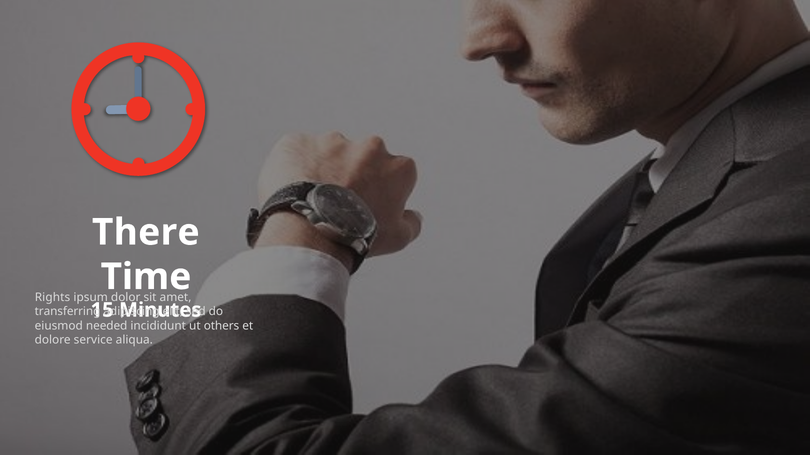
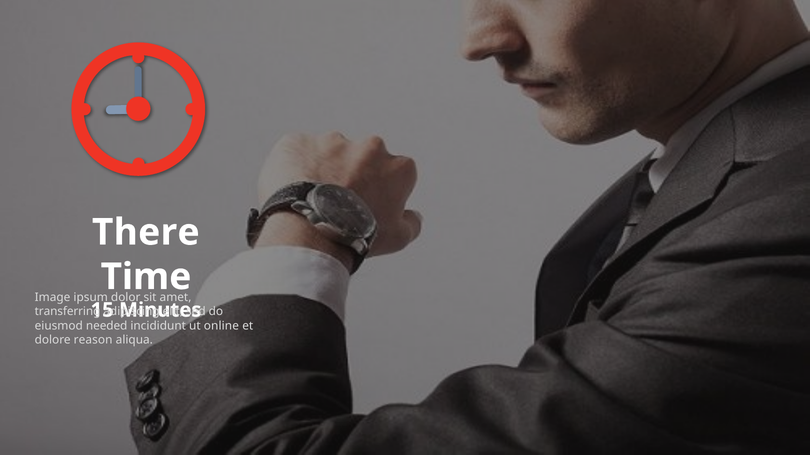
Rights: Rights -> Image (53, 298)
others: others -> online (221, 326)
service: service -> reason (93, 340)
